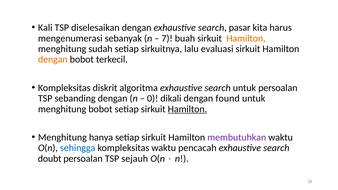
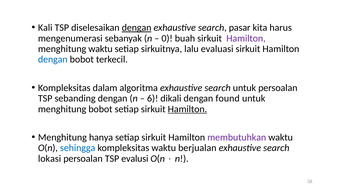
dengan underline: none -> present (137, 28)
7: 7 -> 0 (167, 38)
Hamilton colour: orange -> purple (246, 38)
menghitung sudah: sudah -> waktu (101, 49)
dengan colour: orange -> blue (53, 60)
diskrit: diskrit -> dalam (105, 88)
0: 0 -> 6 (153, 98)
pencacah: pencacah -> berjualan (197, 148)
doubt: doubt -> lokasi (50, 159)
sejauh: sejauh -> evalusi (135, 159)
